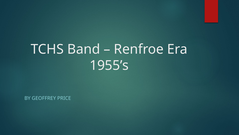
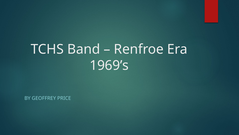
1955’s: 1955’s -> 1969’s (109, 65)
